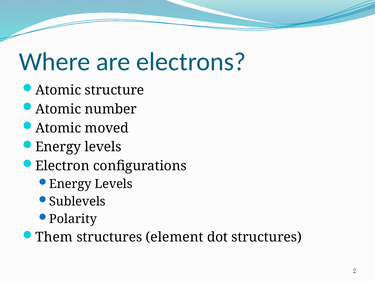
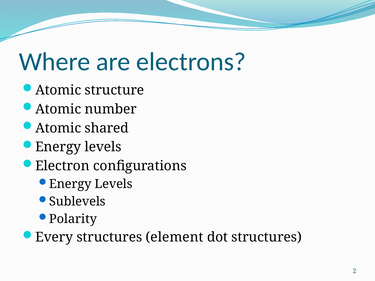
moved: moved -> shared (107, 128)
Them: Them -> Every (54, 237)
